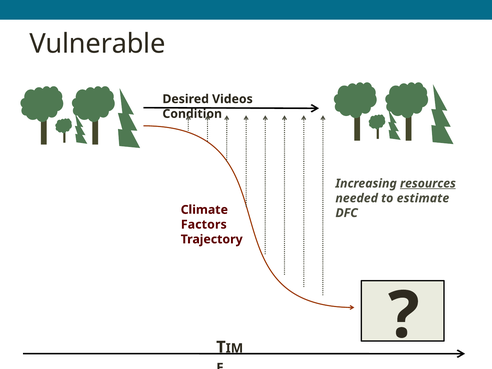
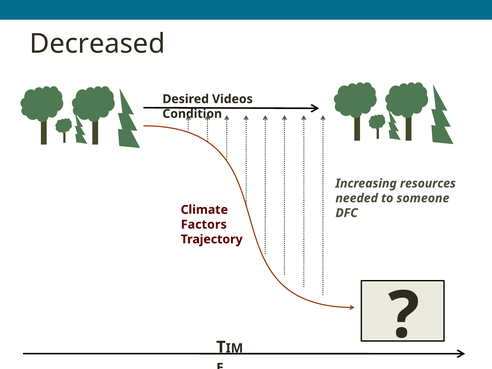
Vulnerable: Vulnerable -> Decreased (97, 44)
resources underline: present -> none (428, 183)
estimate: estimate -> someone (423, 198)
